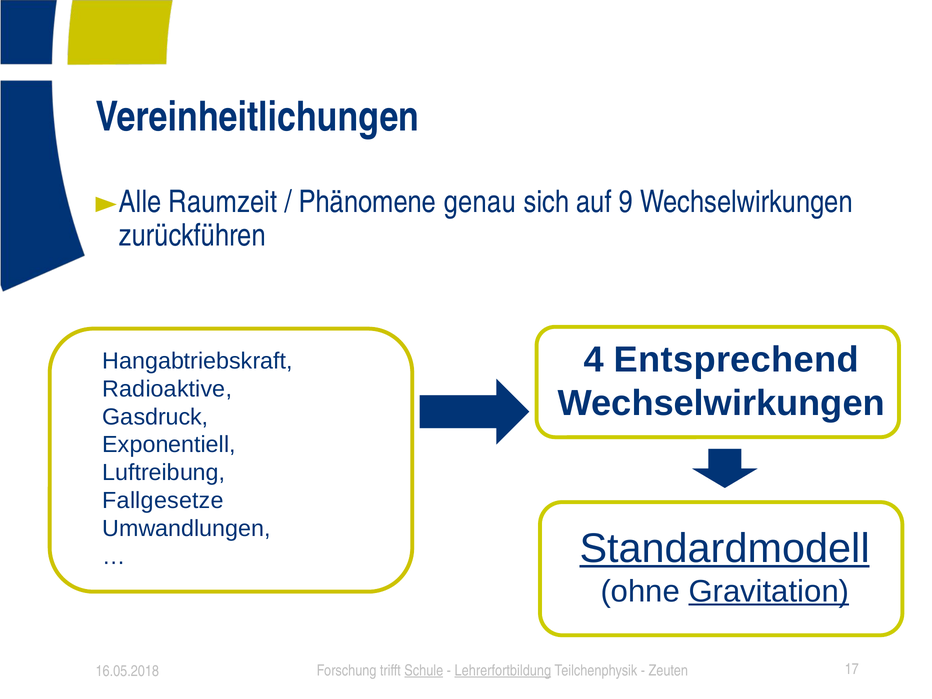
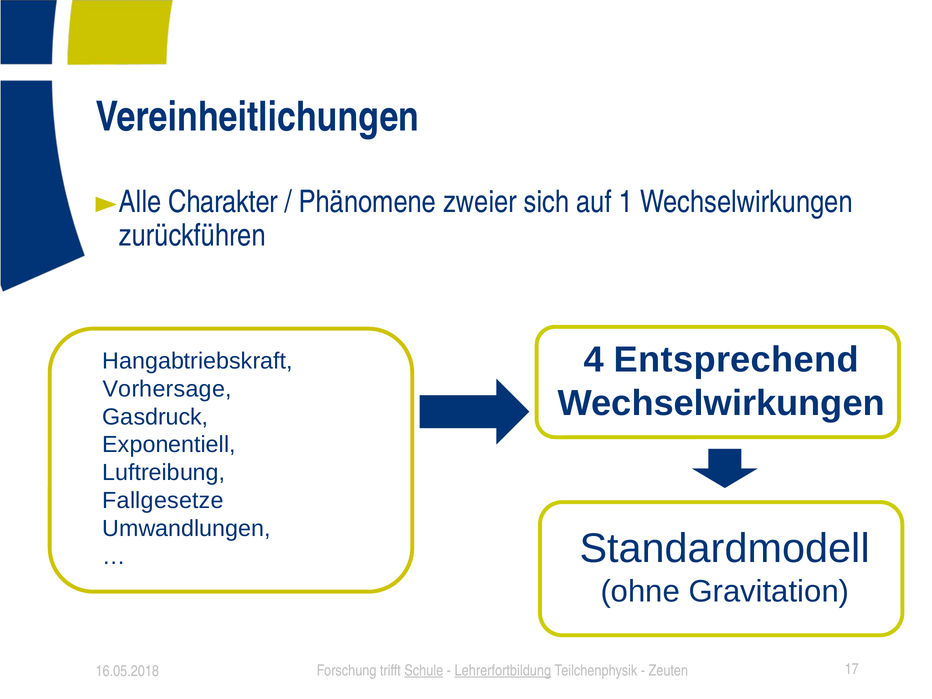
Raumzeit: Raumzeit -> Charakter (223, 202)
genau: genau -> zweier (480, 202)
9: 9 -> 1 (626, 202)
Radioaktive: Radioaktive -> Vorhersage (167, 389)
Standardmodell underline: present -> none (725, 548)
Gravitation underline: present -> none (769, 591)
